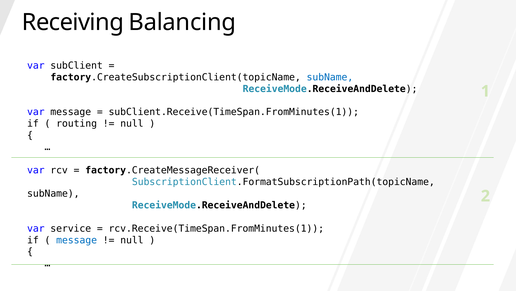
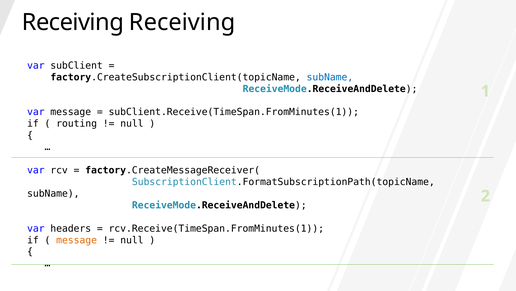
Receiving Balancing: Balancing -> Receiving (182, 22)
service: service -> headers (71, 228)
message colour: blue -> orange (77, 240)
